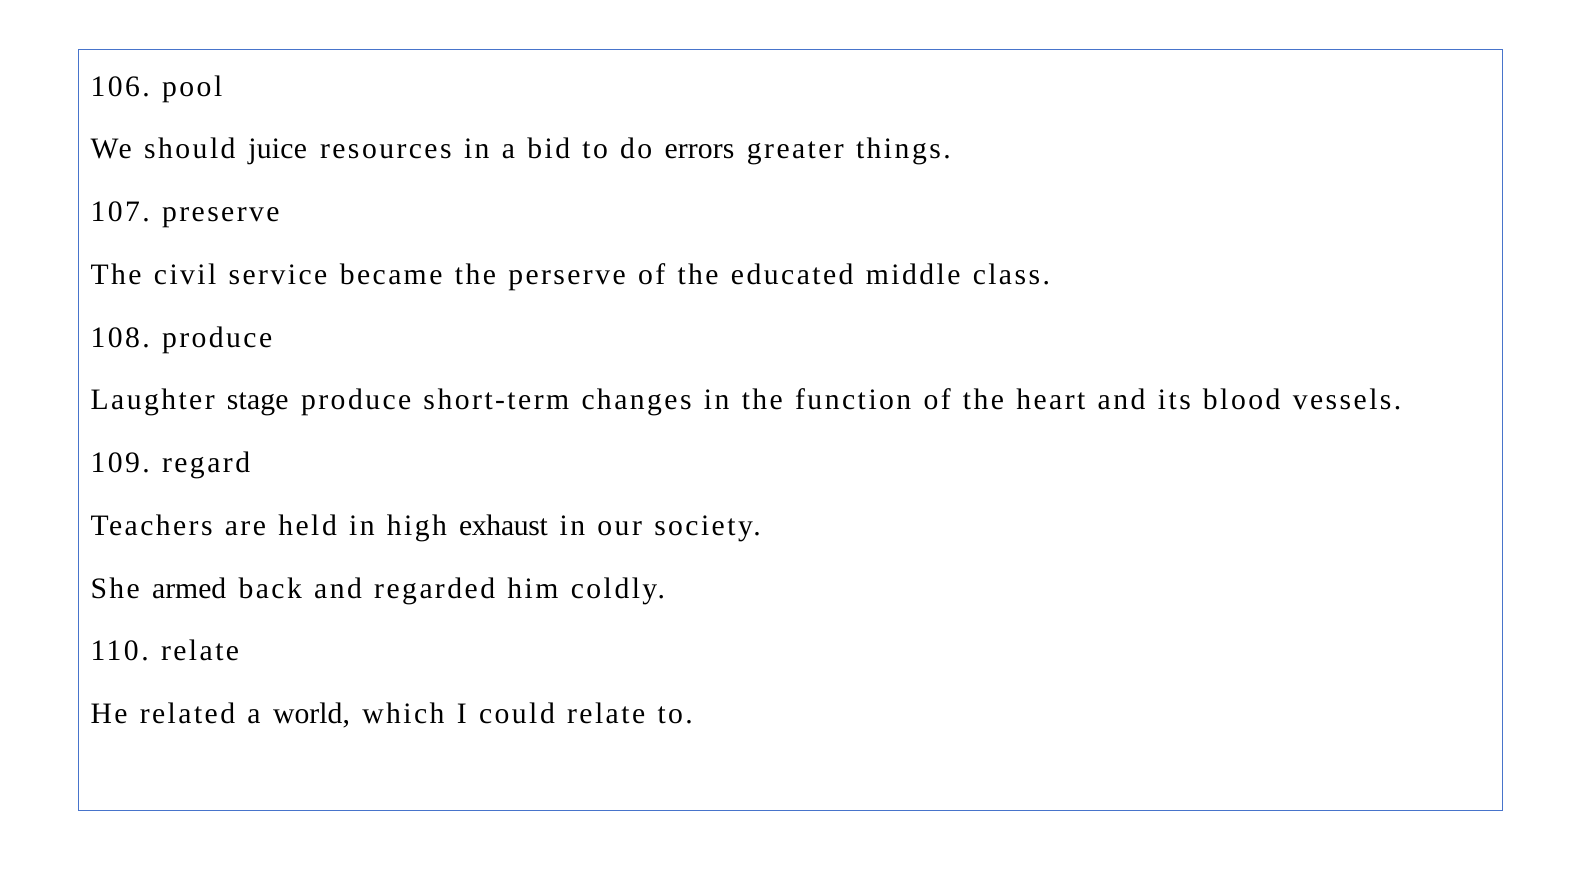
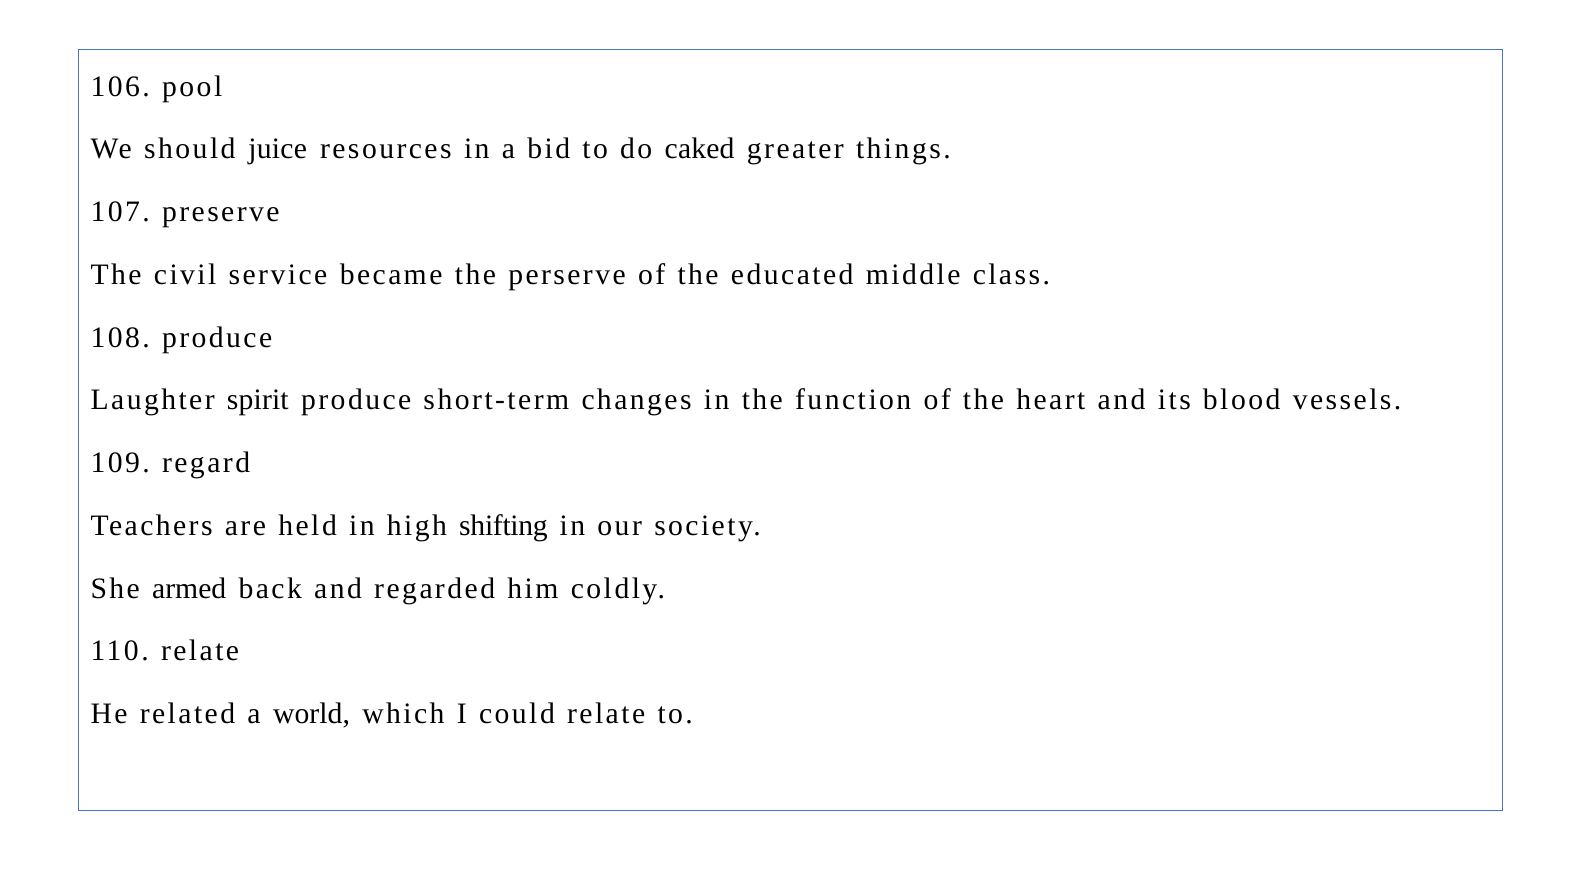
errors: errors -> caked (700, 149)
stage: stage -> spirit (258, 400)
exhaust: exhaust -> shifting (503, 526)
